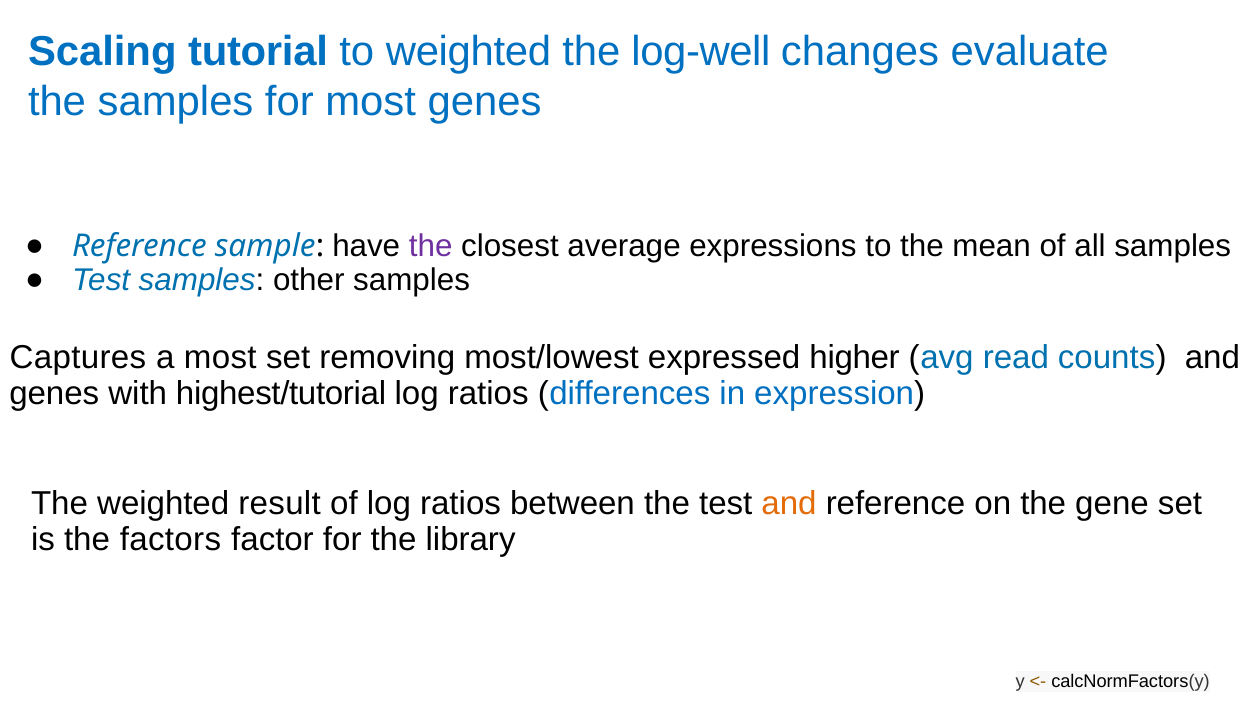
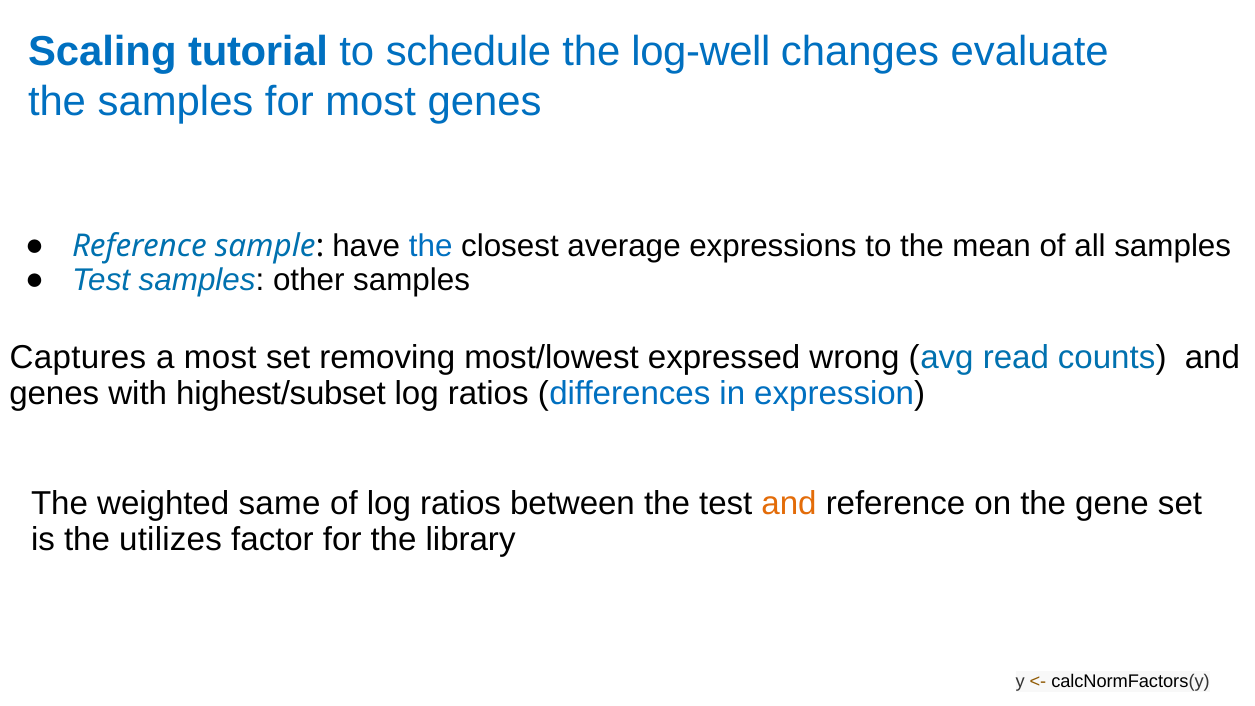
to weighted: weighted -> schedule (468, 52)
the colour: purple -> blue (431, 246)
higher: higher -> wrong (854, 358)
highest/tutorial: highest/tutorial -> highest/subset (281, 394)
result: result -> same (280, 504)
factors: factors -> utilizes (171, 539)
